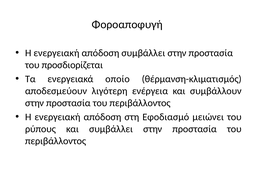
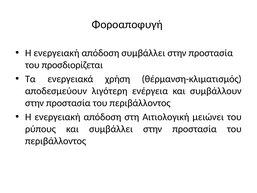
οποίο: οποίο -> χρήση (118, 79)
Εφοδιασμό: Εφοδιασμό -> Αιτιολογική (166, 117)
